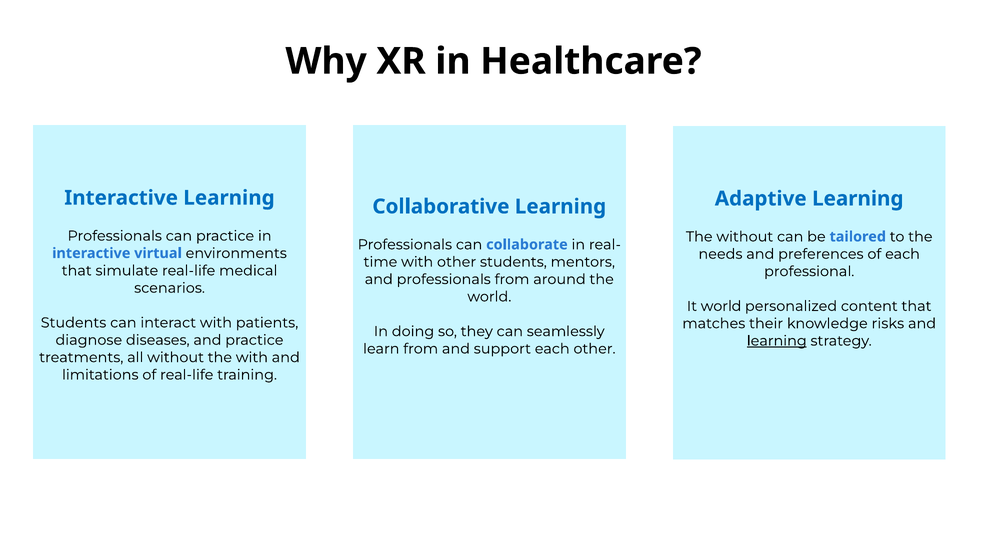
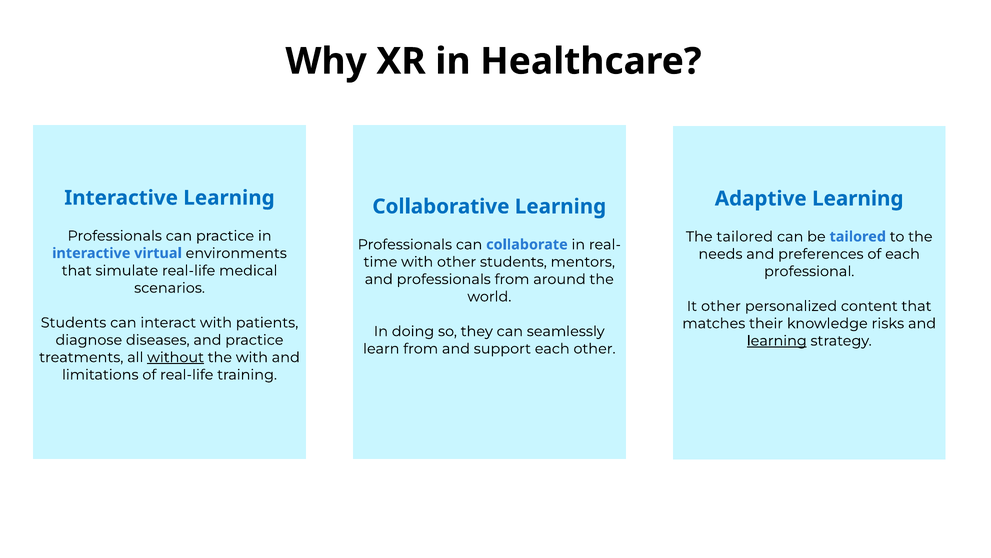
The without: without -> tailored (745, 236)
It world: world -> other (721, 306)
without underline: none -> present (176, 357)
